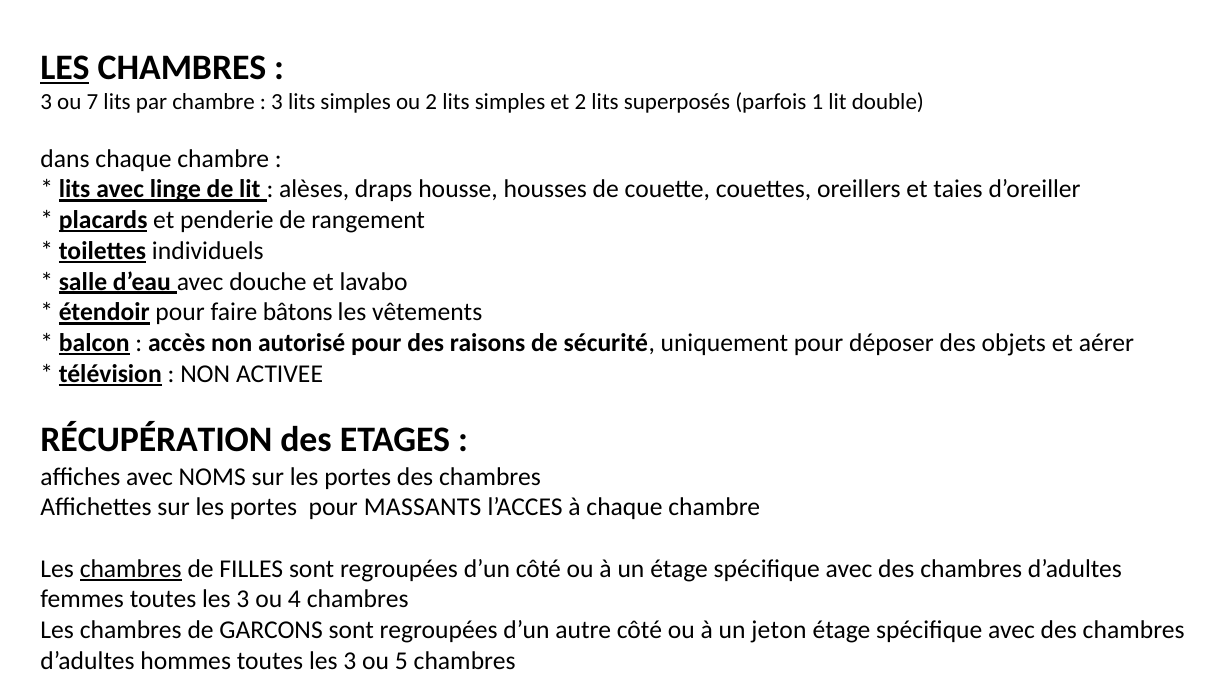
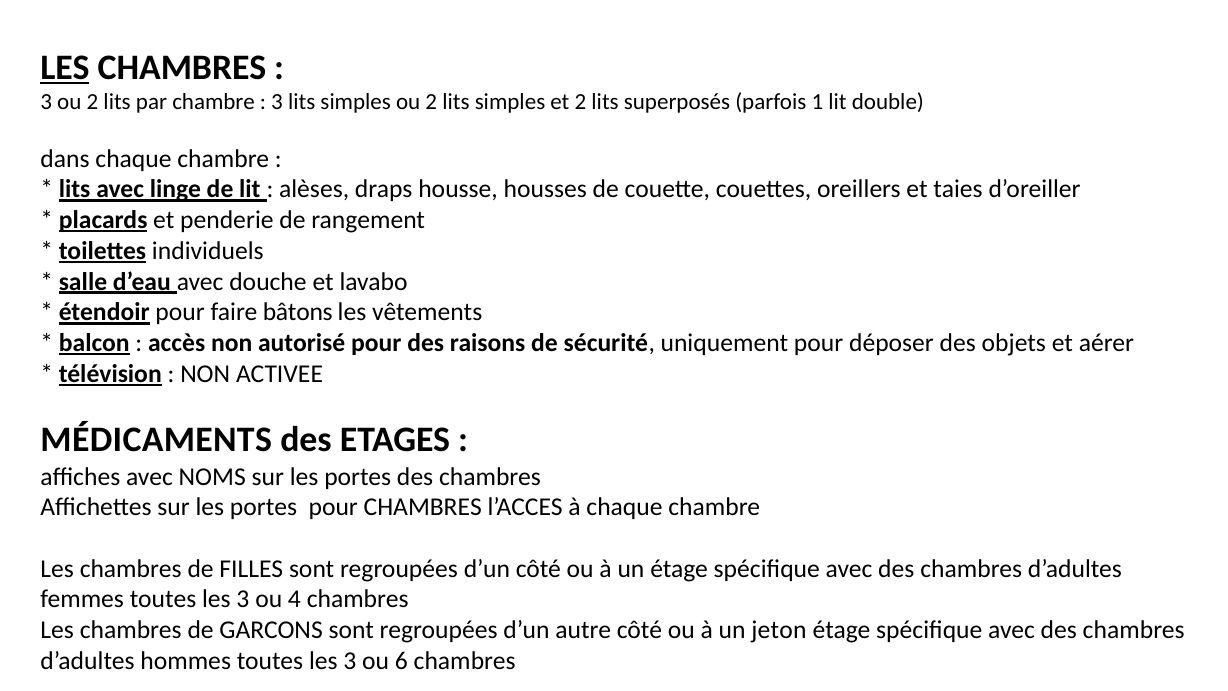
3 ou 7: 7 -> 2 (92, 102)
RÉCUPÉRATION: RÉCUPÉRATION -> MÉDICAMENTS (156, 439)
pour MASSANTS: MASSANTS -> CHAMBRES (423, 507)
chambres underline: present -> none (131, 569)
5: 5 -> 6 (401, 661)
